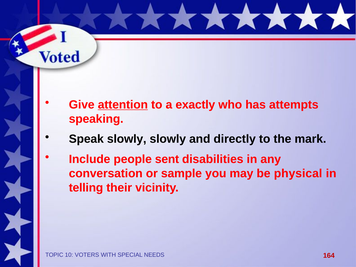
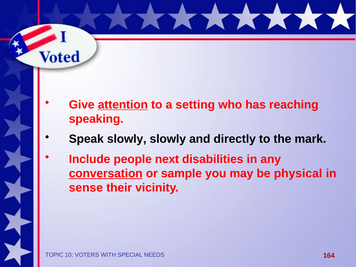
exactly: exactly -> setting (195, 105)
attempts: attempts -> reaching (294, 105)
sent: sent -> next (167, 159)
conversation underline: none -> present (106, 173)
telling: telling -> sense (86, 188)
